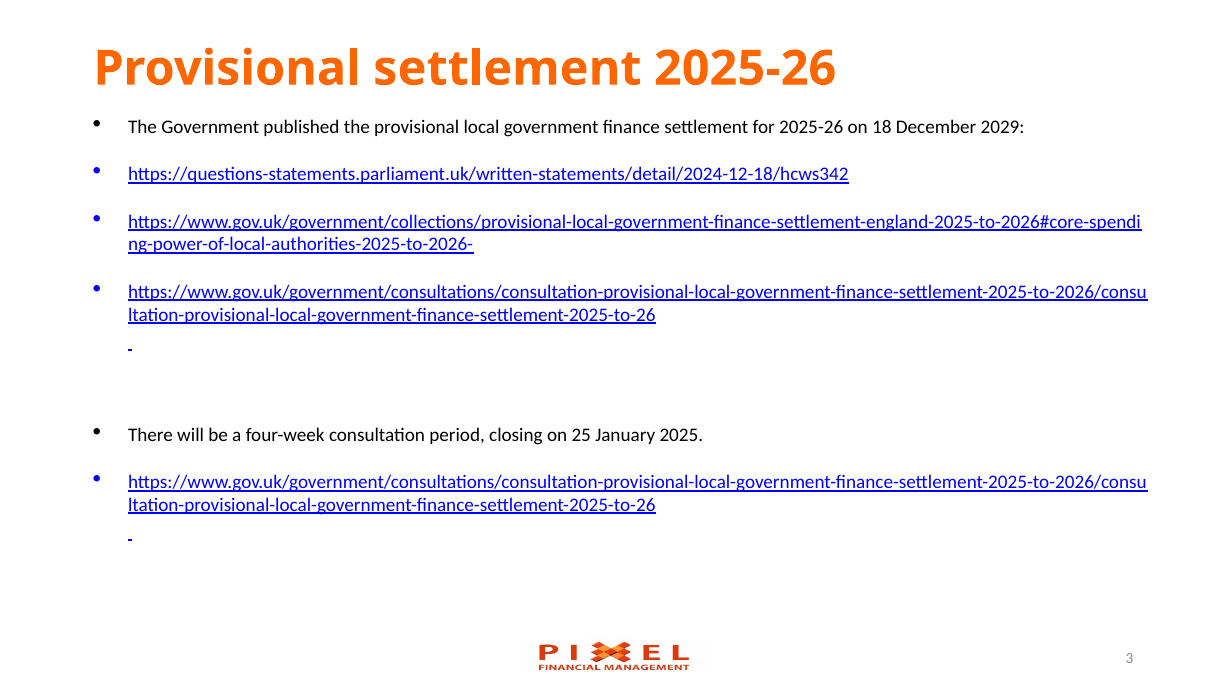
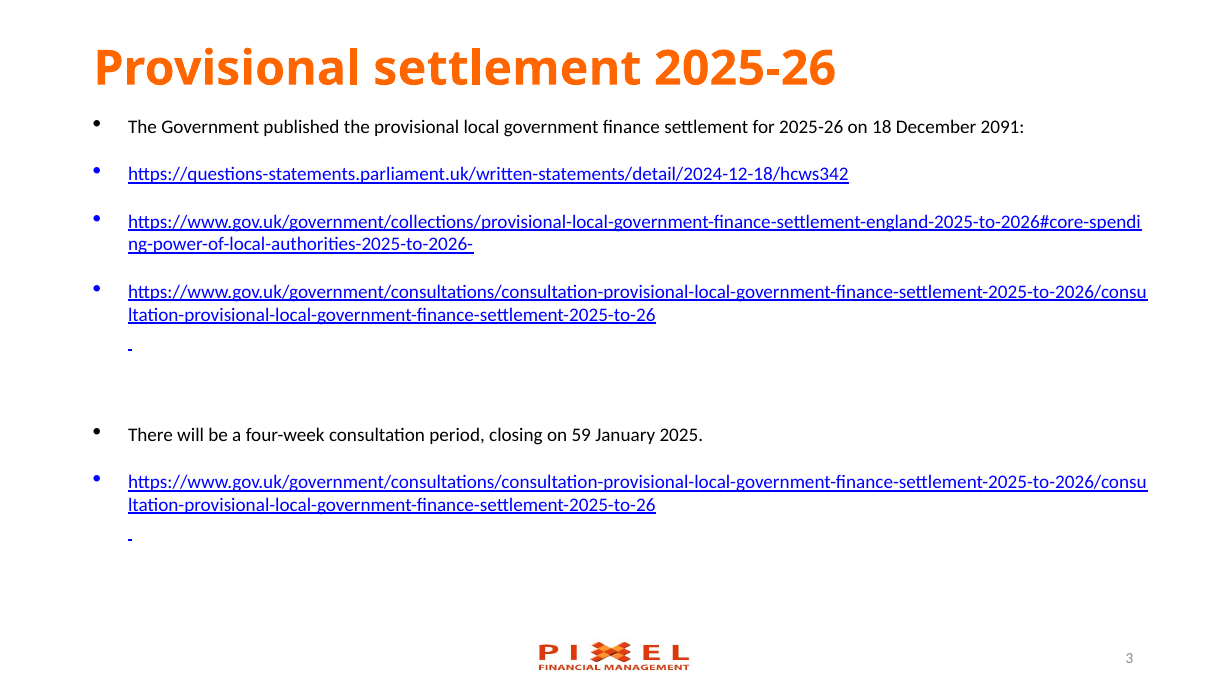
2029: 2029 -> 2091 (1003, 128)
25: 25 -> 59 (581, 436)
